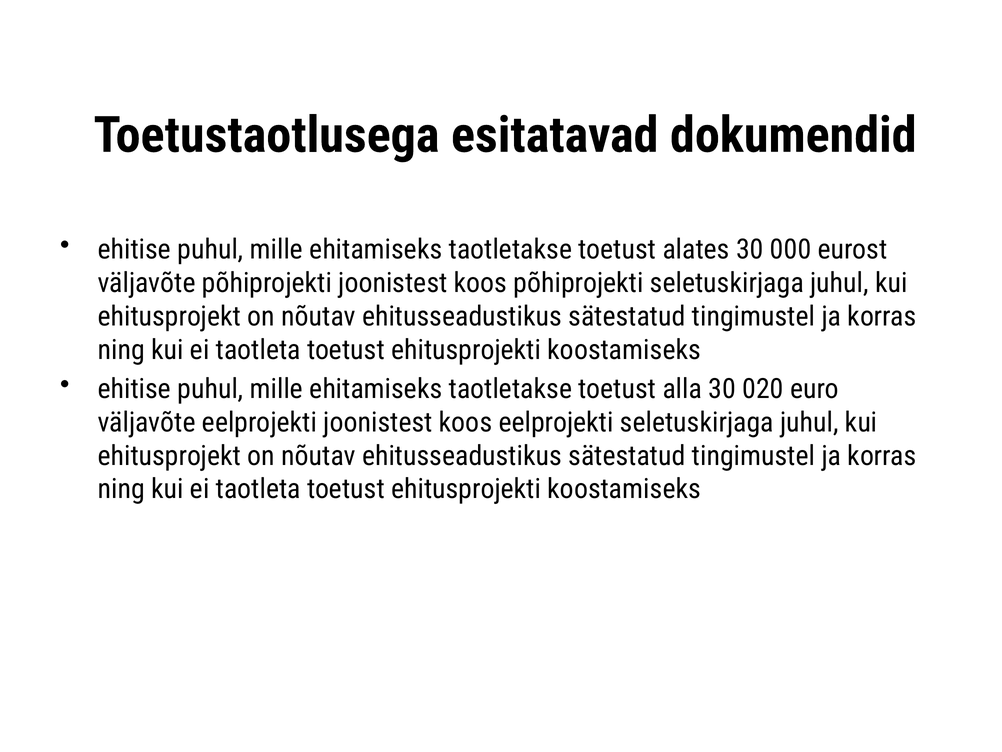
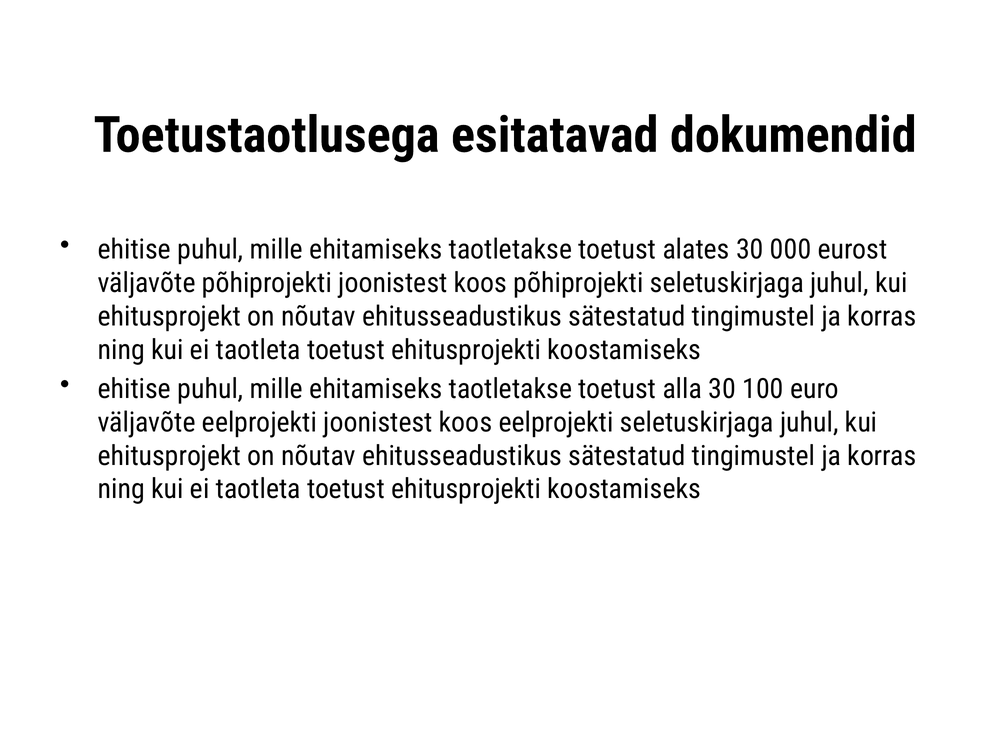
020: 020 -> 100 (763, 389)
